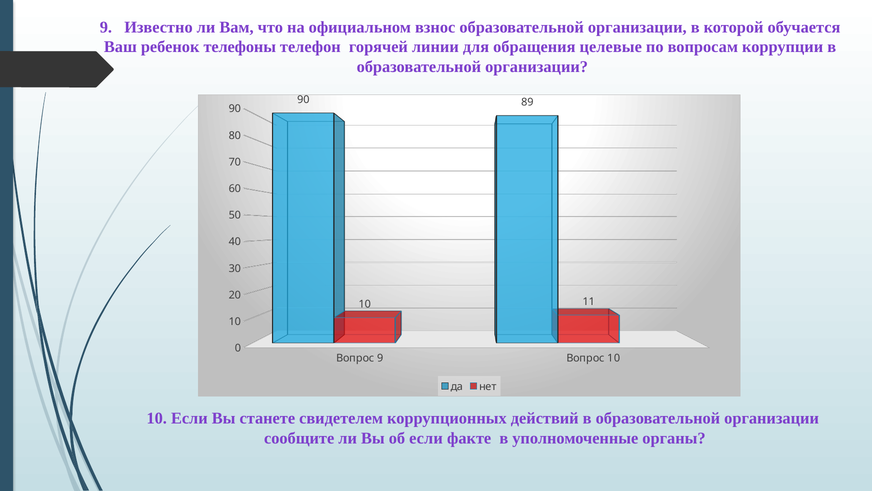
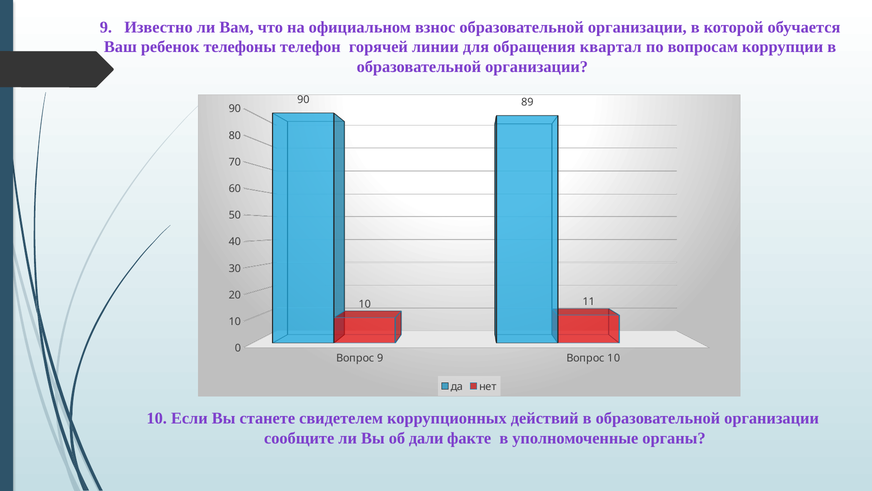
целевые: целевые -> квартал (611, 47)
об если: если -> дали (426, 438)
